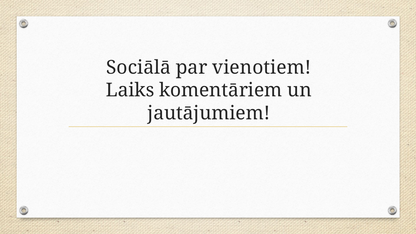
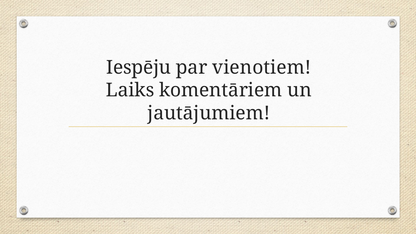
Sociālā: Sociālā -> Iespēju (139, 67)
